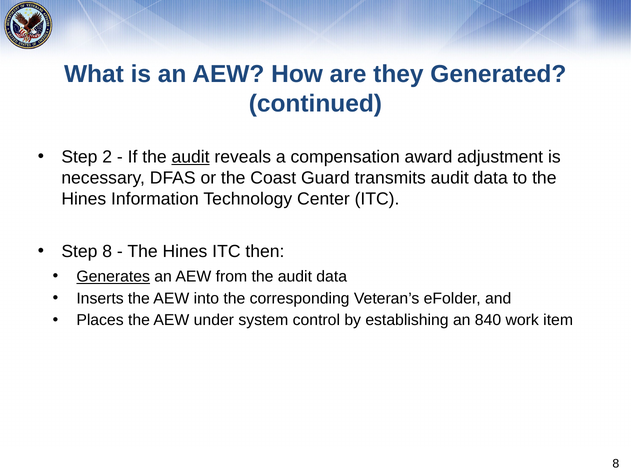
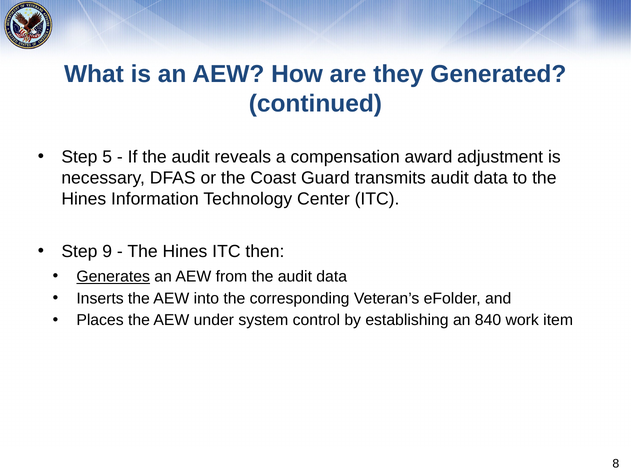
2: 2 -> 5 (107, 157)
audit underline: present -> none (191, 157)
Step 8: 8 -> 9 (107, 252)
